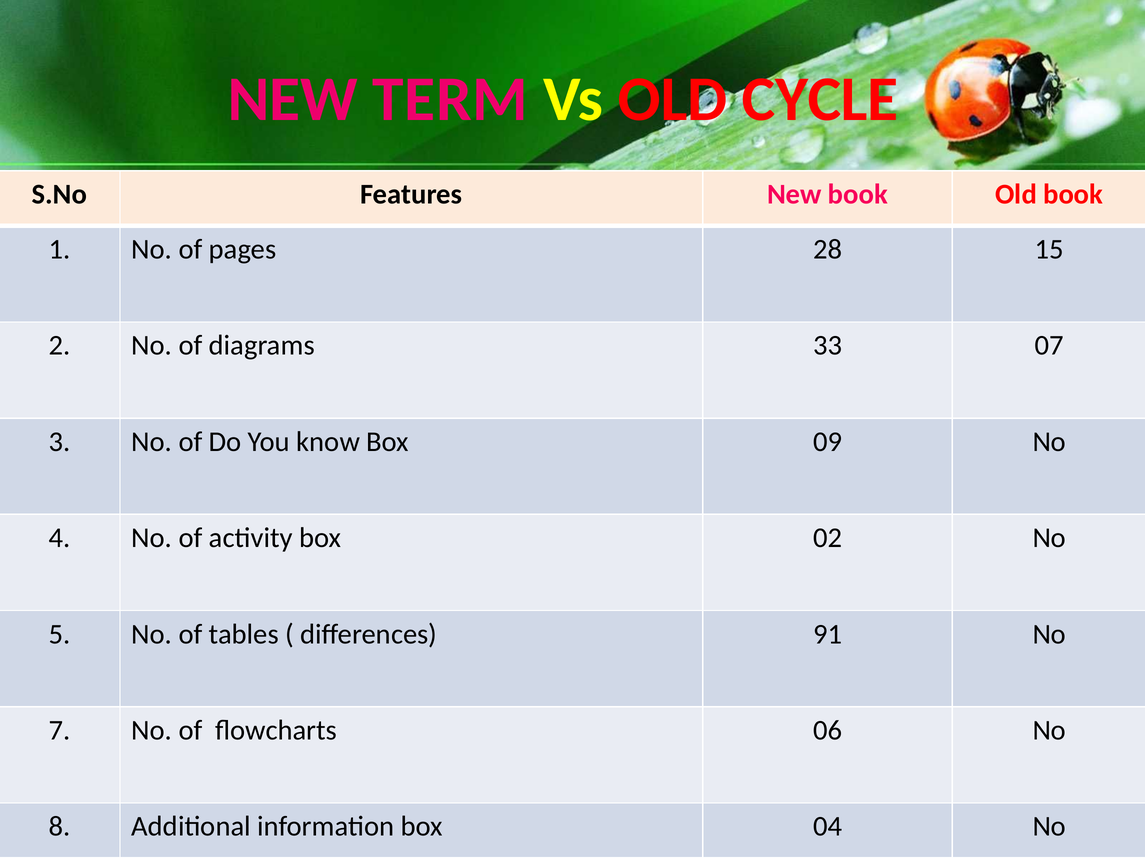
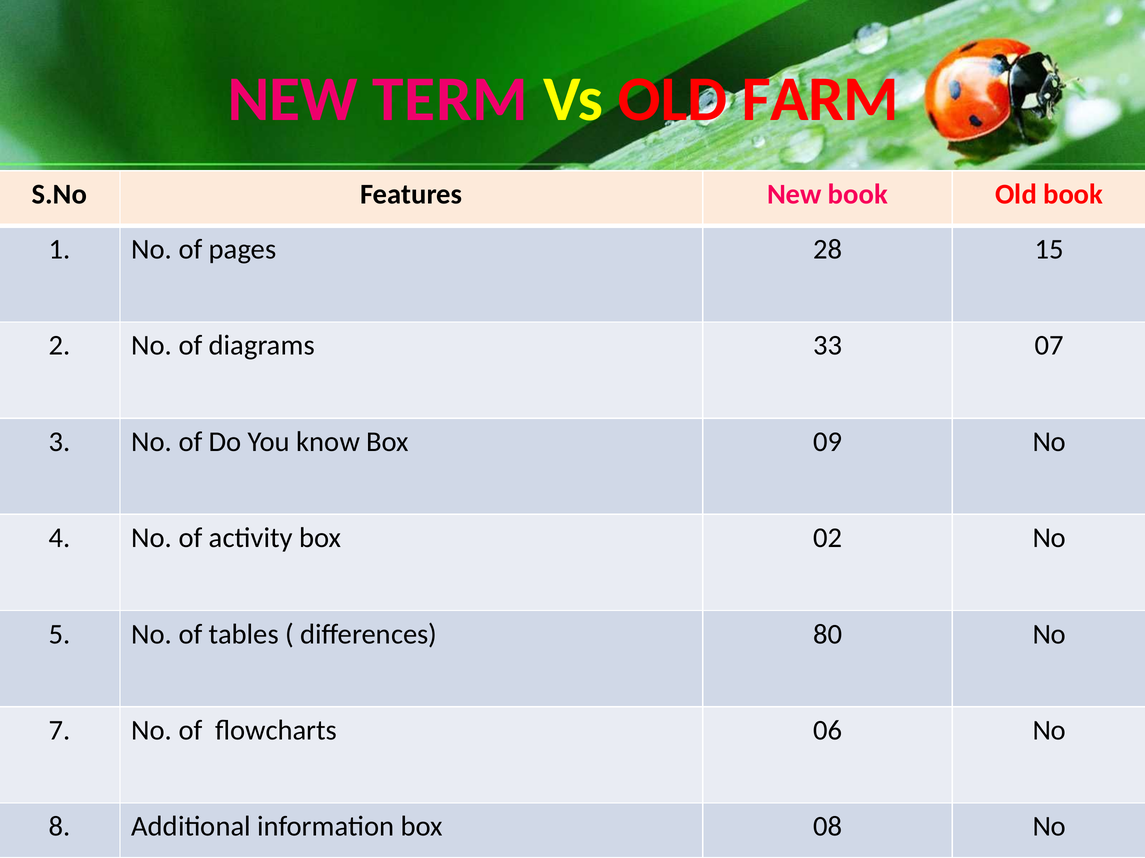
CYCLE: CYCLE -> FARM (820, 99)
91: 91 -> 80 (828, 635)
04: 04 -> 08 (828, 827)
